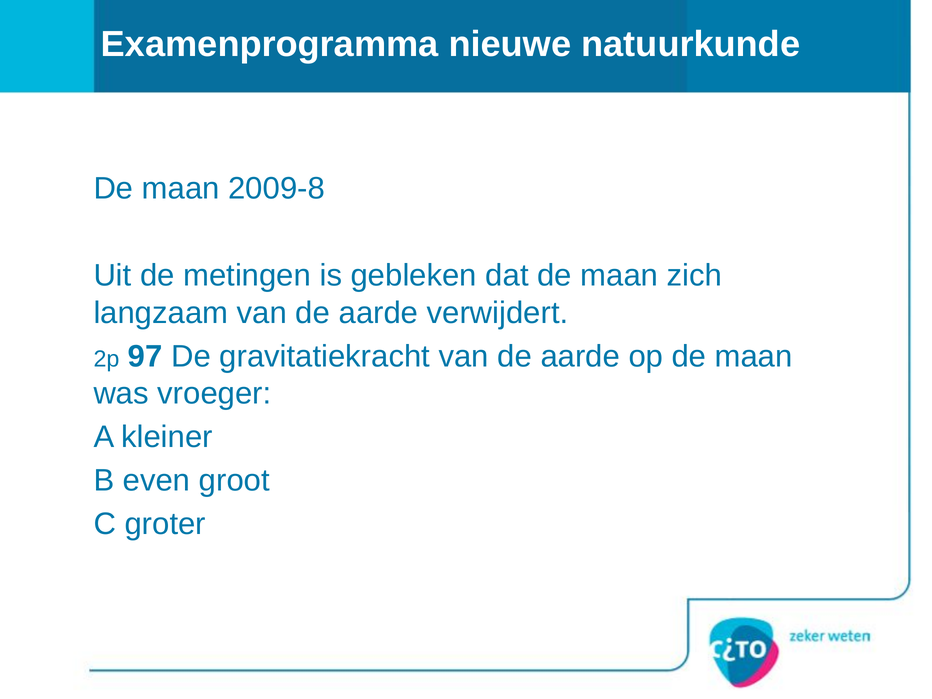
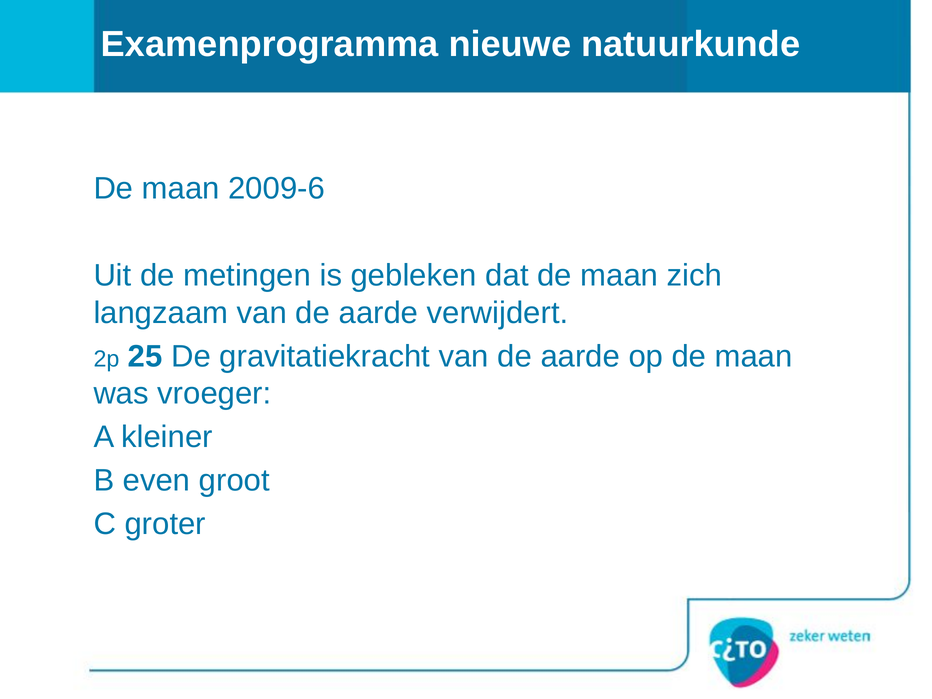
2009-8: 2009-8 -> 2009-6 (277, 189)
97: 97 -> 25 (145, 356)
